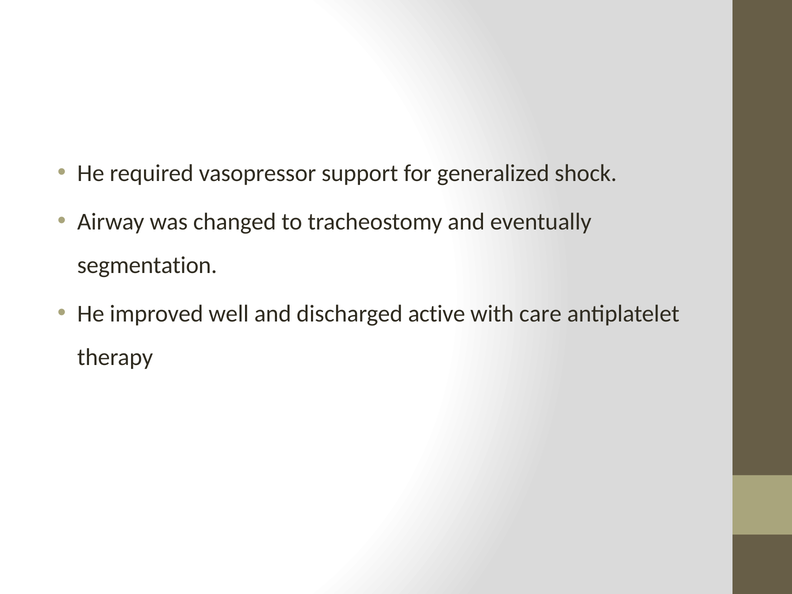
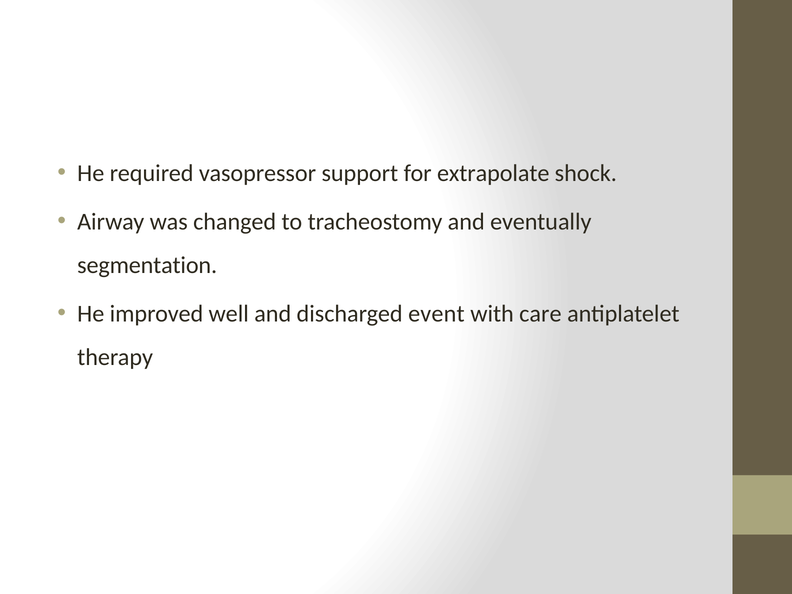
generalized: generalized -> extrapolate (493, 173)
active: active -> event (436, 314)
